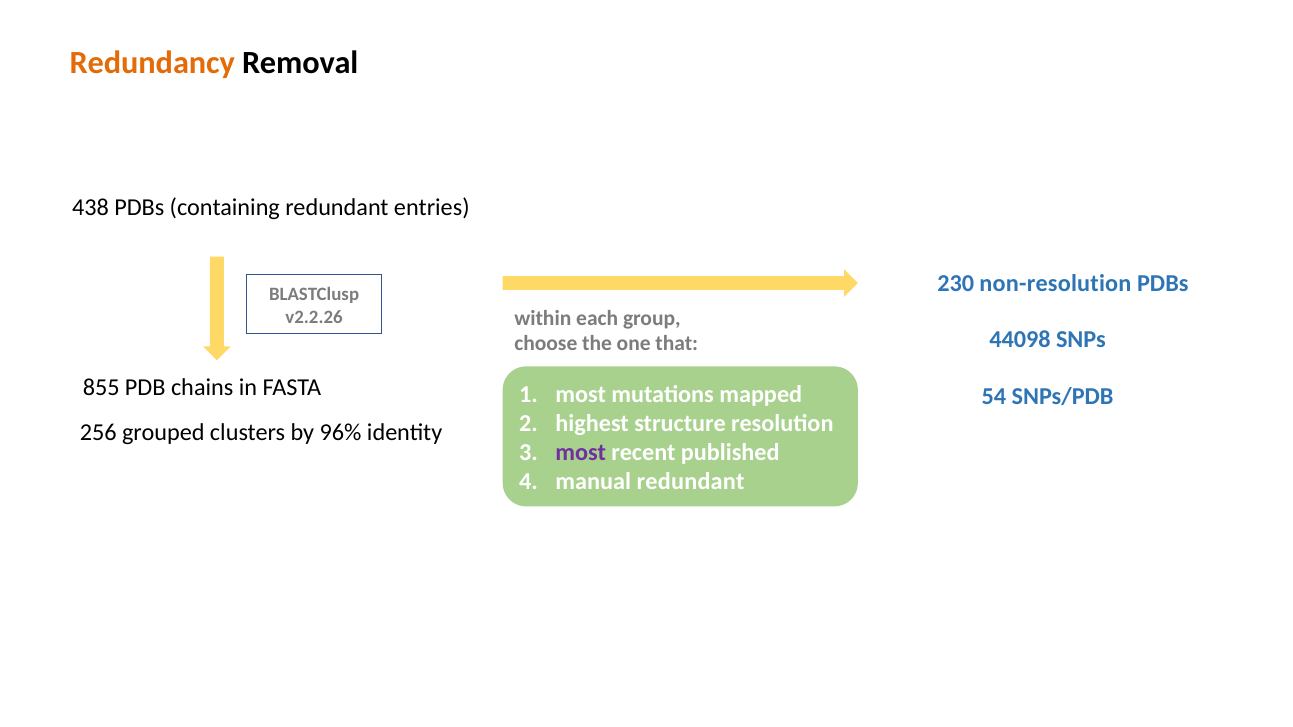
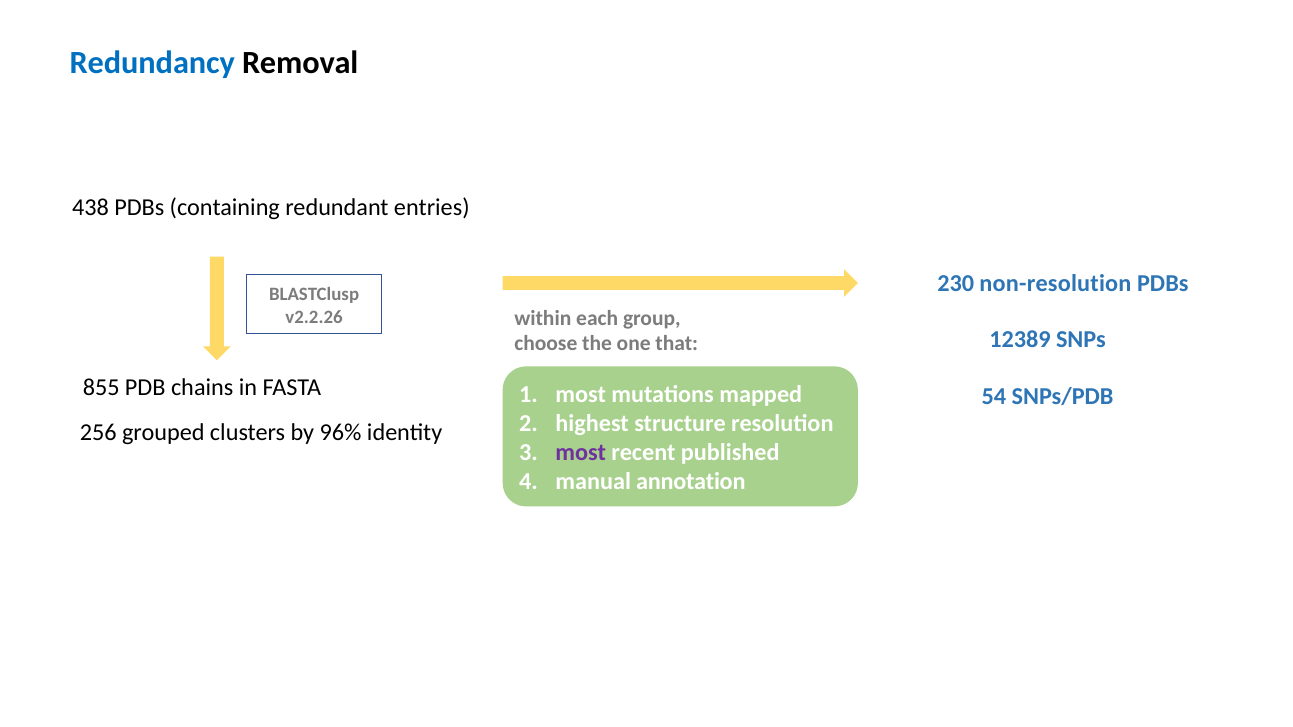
Redundancy colour: orange -> blue (152, 63)
44098: 44098 -> 12389 (1020, 340)
manual redundant: redundant -> annotation (691, 482)
